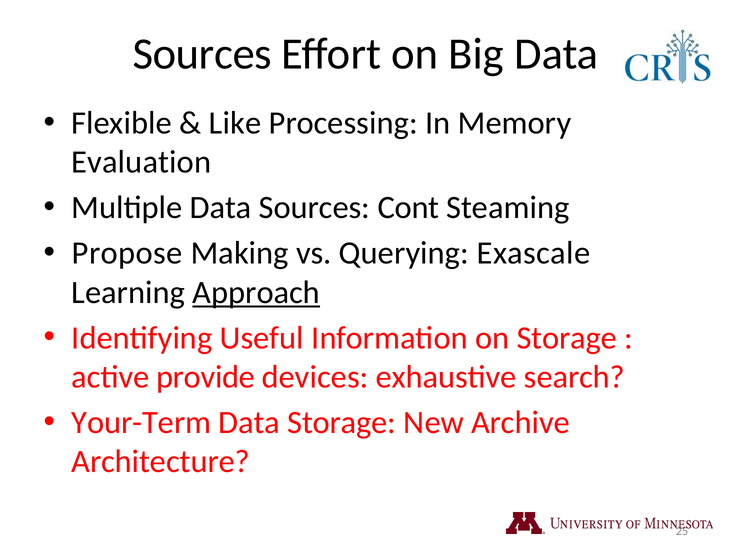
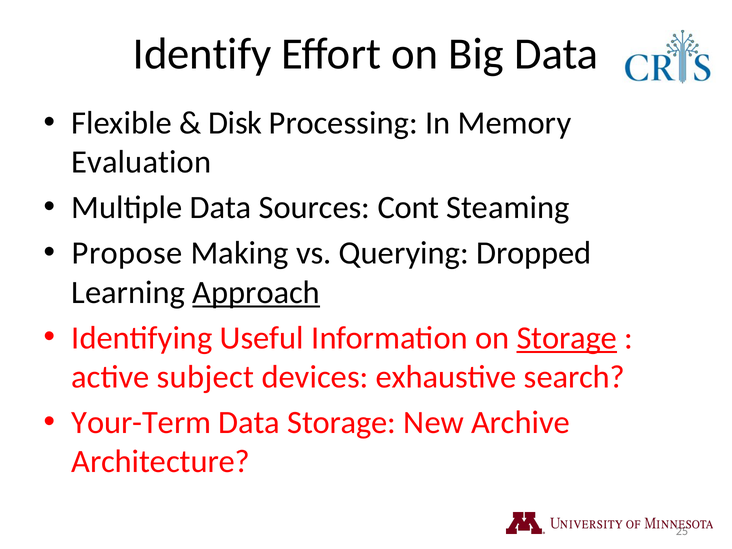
Sources: Sources -> Identify (202, 54)
Like: Like -> Disk (235, 123)
Exascale: Exascale -> Dropped (534, 253)
Storage underline: none -> present (567, 338)
provide: provide -> subject (205, 377)
